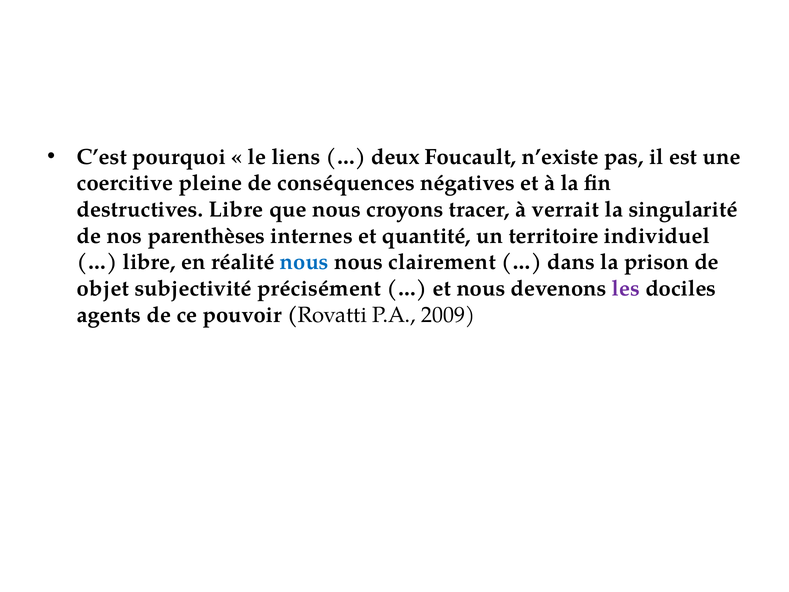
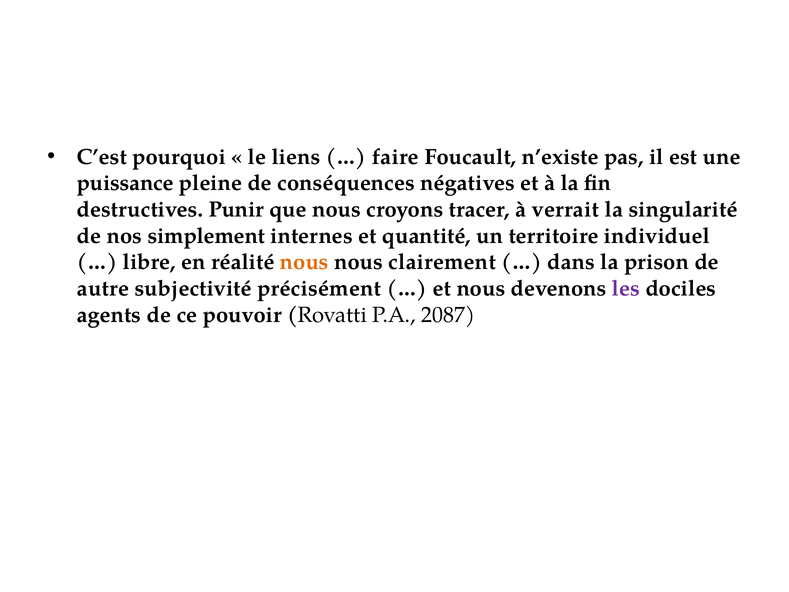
deux: deux -> faire (395, 157)
coercitive: coercitive -> puissance (125, 183)
destructives Libre: Libre -> Punir (236, 209)
parenthèses: parenthèses -> simplement (206, 236)
nous colour: blue -> orange (304, 262)
objet: objet -> autre (103, 288)
2009: 2009 -> 2087 (448, 315)
